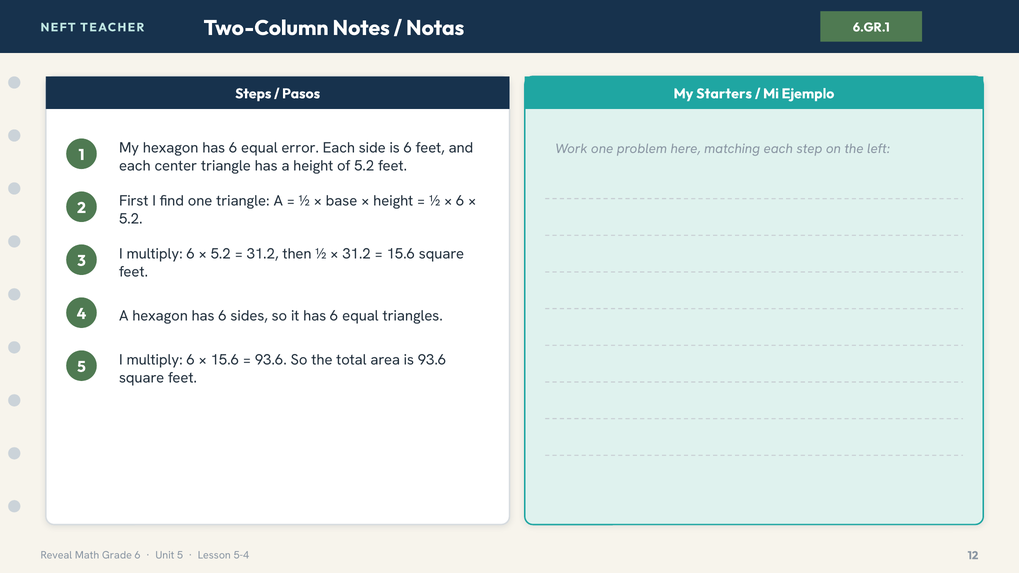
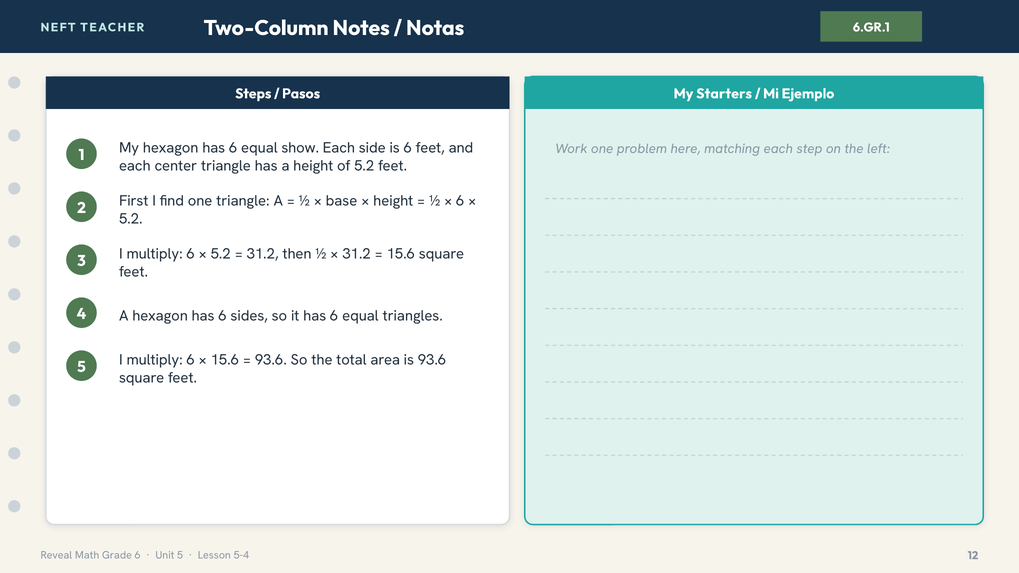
error: error -> show (300, 148)
